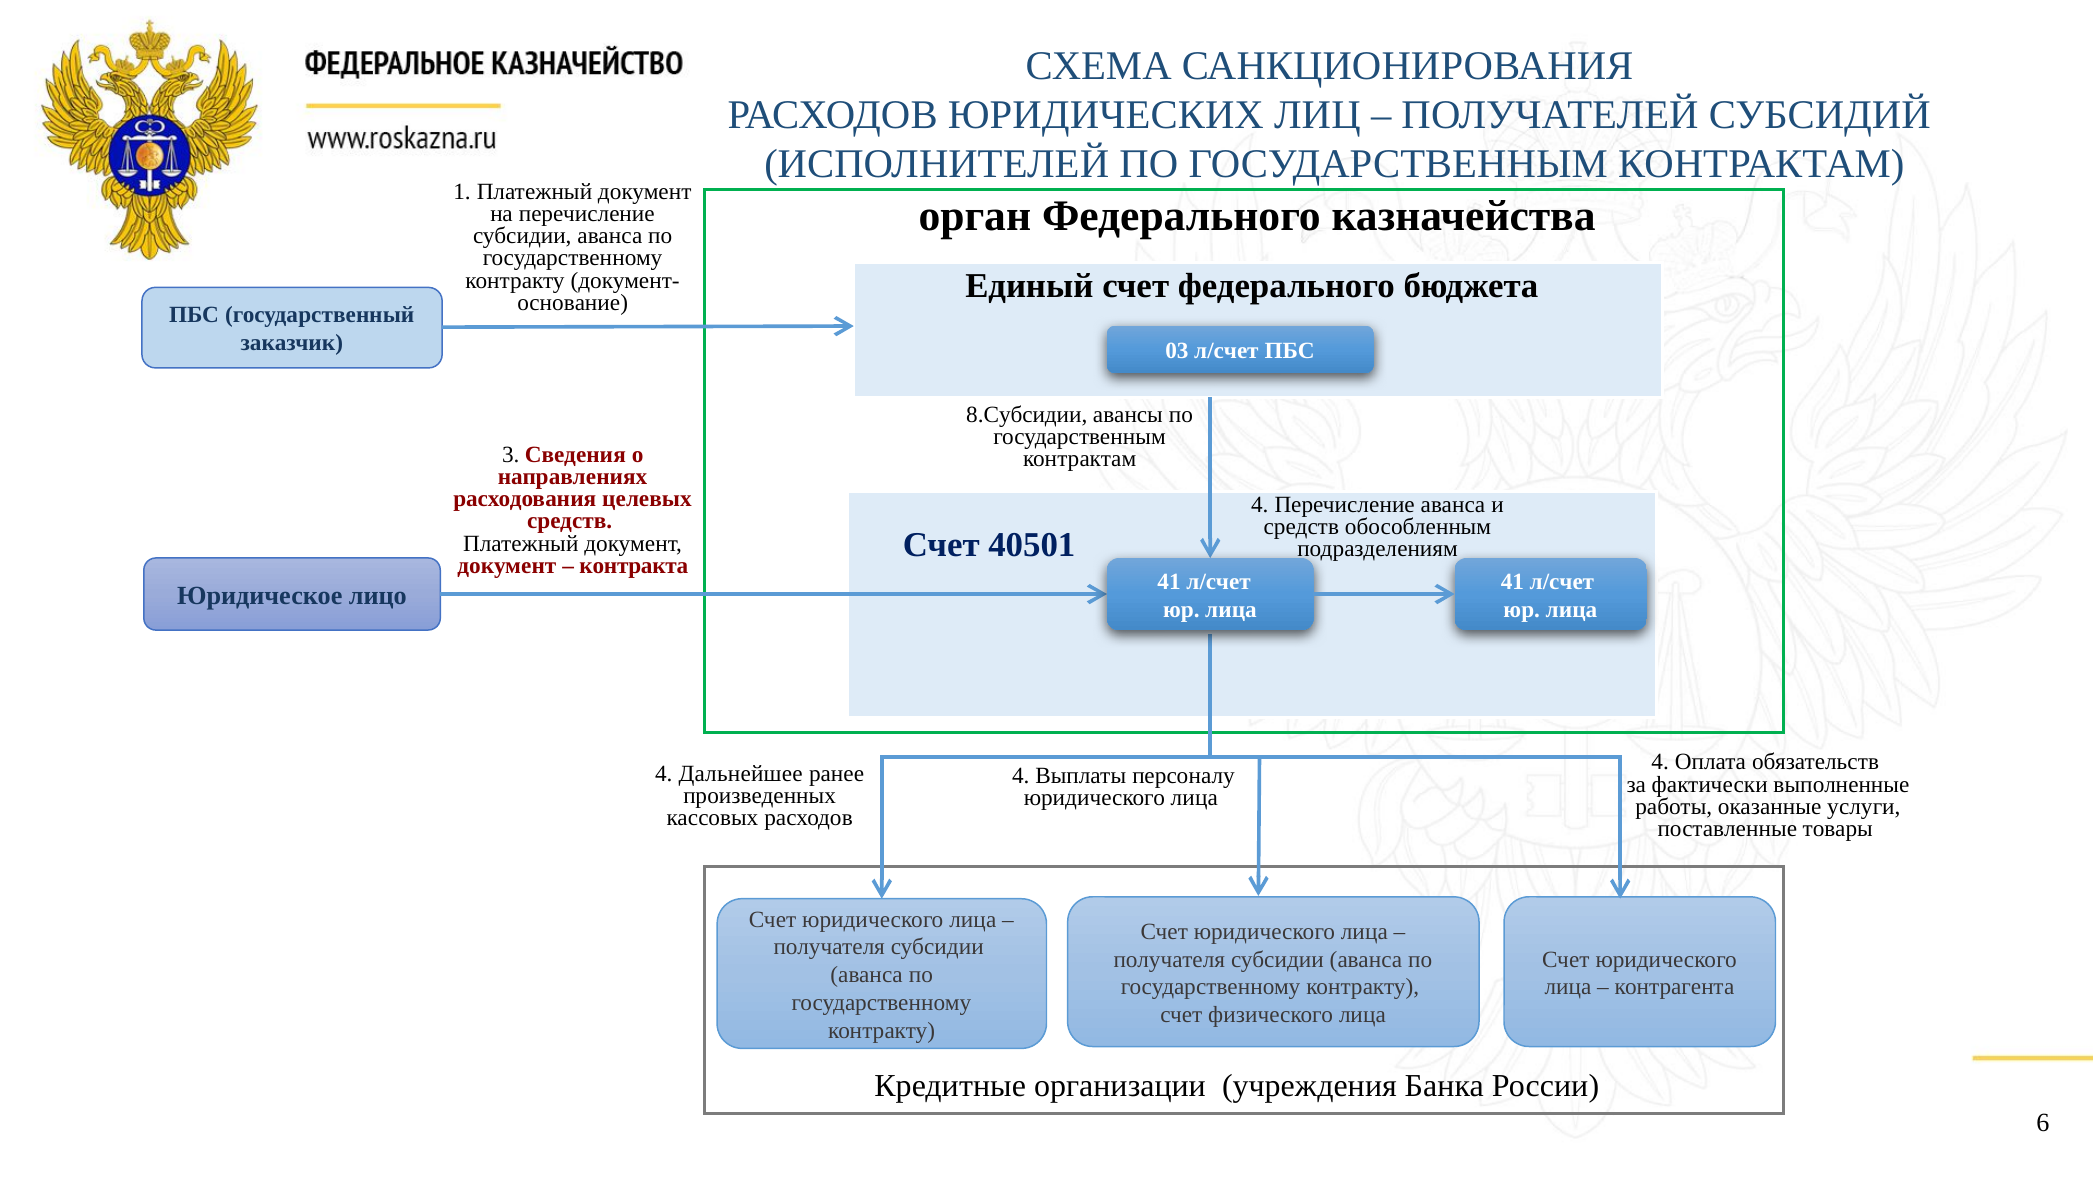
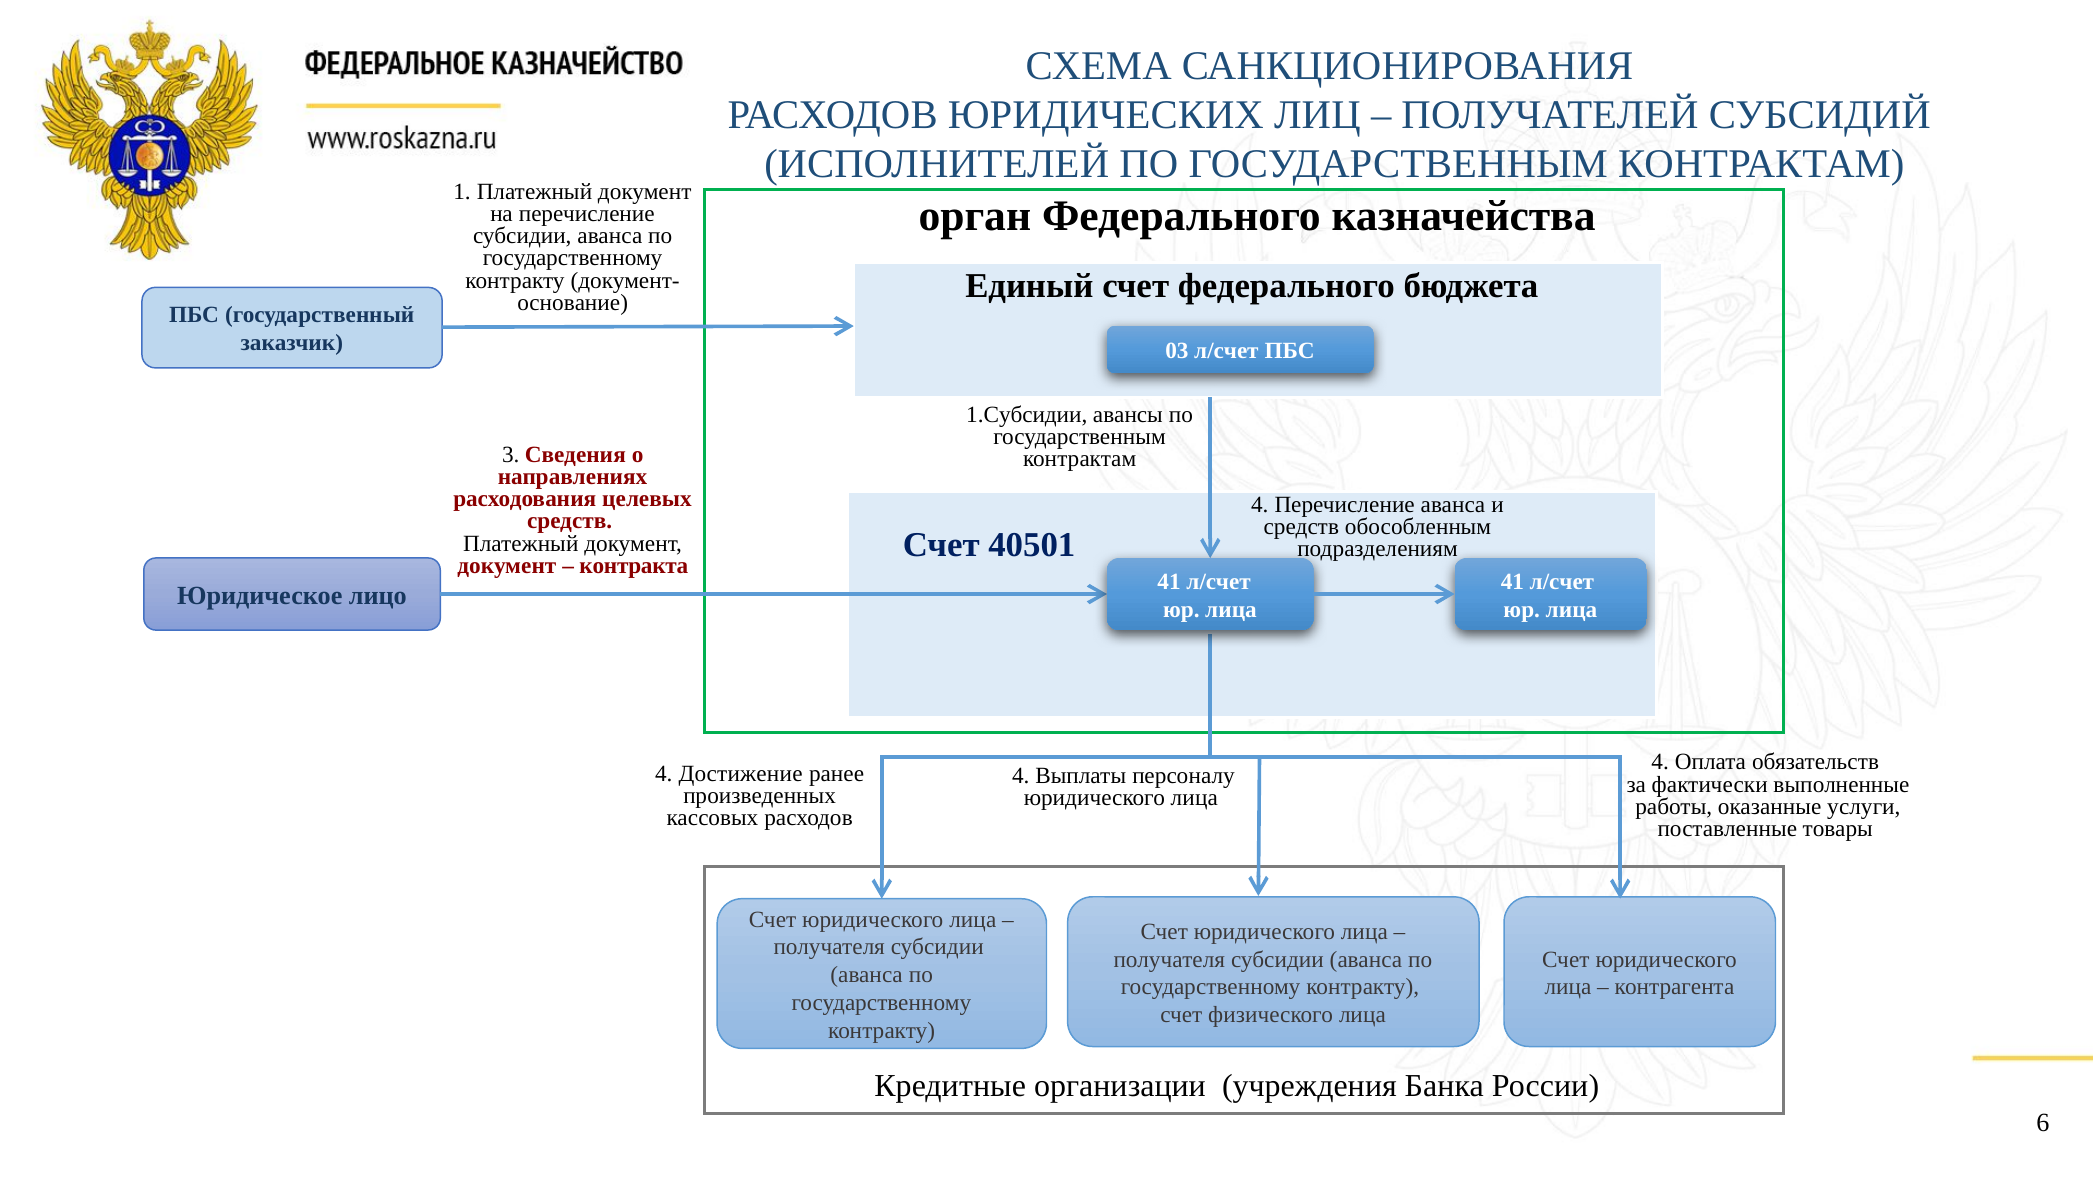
8.Субсидии: 8.Субсидии -> 1.Субсидии (1027, 415)
Дальнейшее: Дальнейшее -> Достижение (741, 774)
